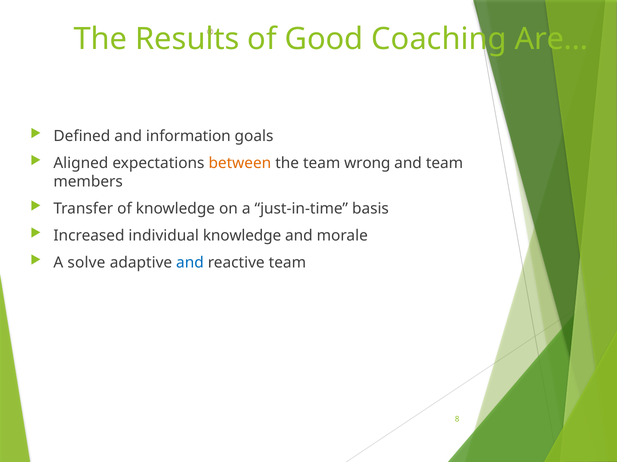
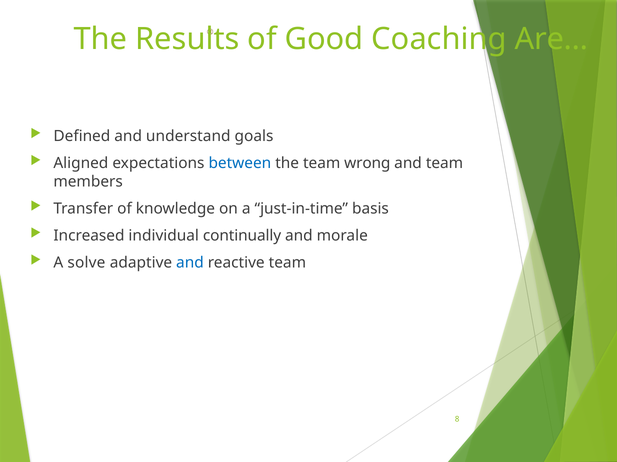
information: information -> understand (188, 136)
between colour: orange -> blue (240, 163)
individual knowledge: knowledge -> continually (242, 236)
